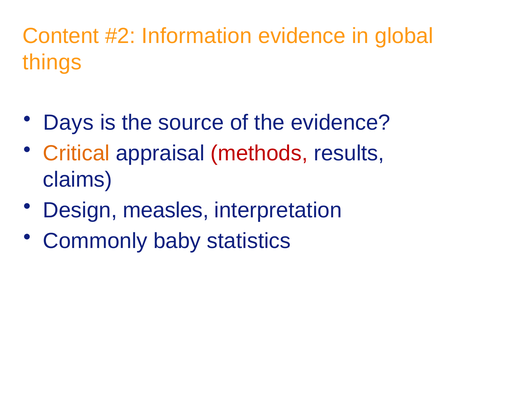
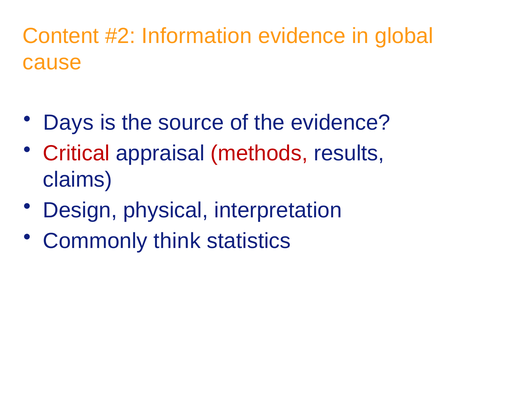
things: things -> cause (52, 62)
Critical colour: orange -> red (76, 153)
measles: measles -> physical (166, 210)
baby: baby -> think (177, 241)
